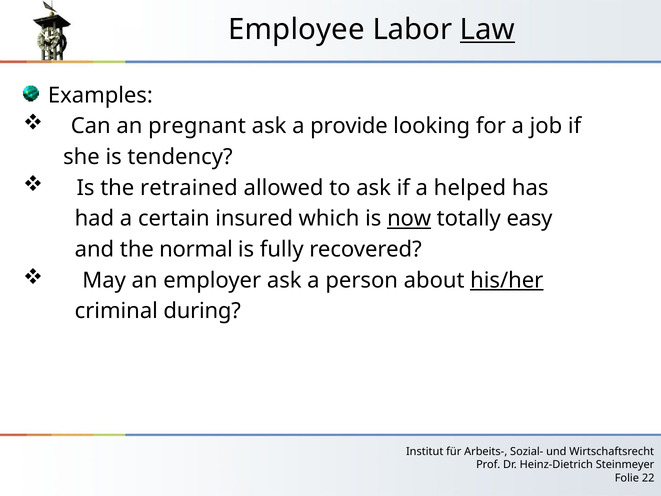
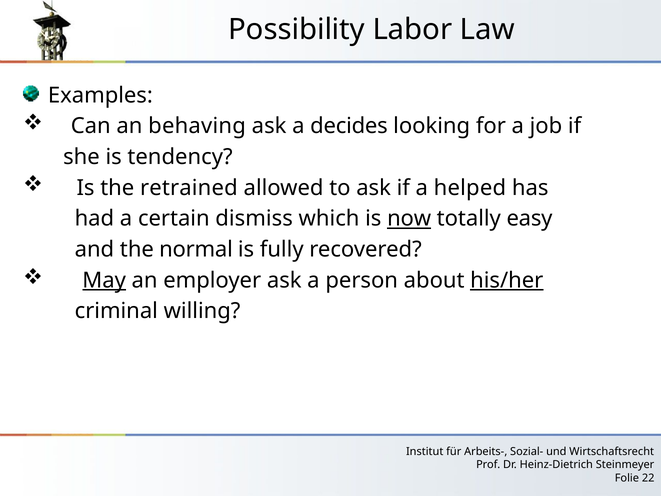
Employee: Employee -> Possibility (297, 30)
Law underline: present -> none (487, 30)
pregnant: pregnant -> behaving (197, 126)
provide: provide -> decides (349, 126)
insured: insured -> dismiss (254, 219)
May underline: none -> present (104, 280)
during: during -> willing (202, 311)
